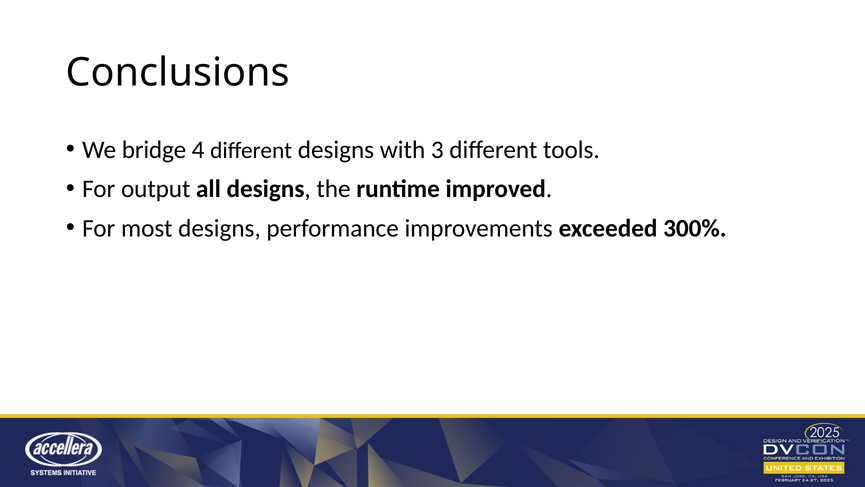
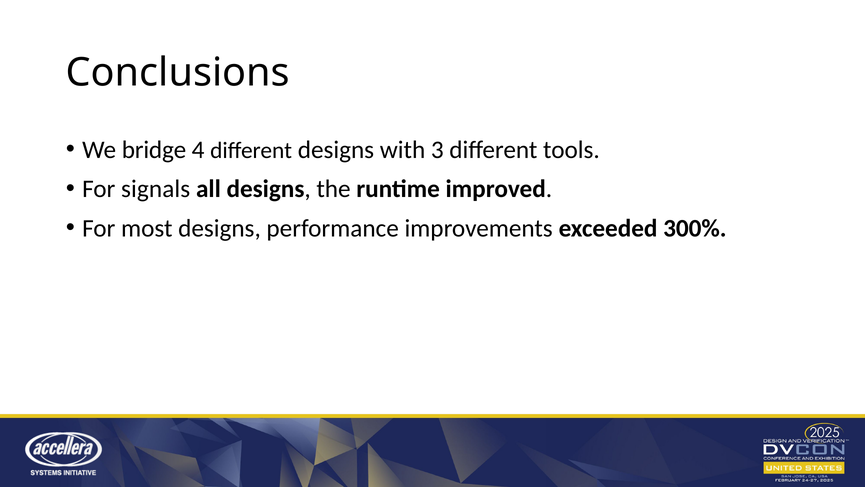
output: output -> signals (156, 189)
